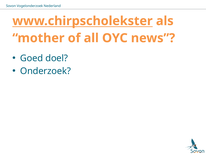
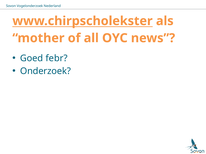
doel: doel -> febr (57, 58)
